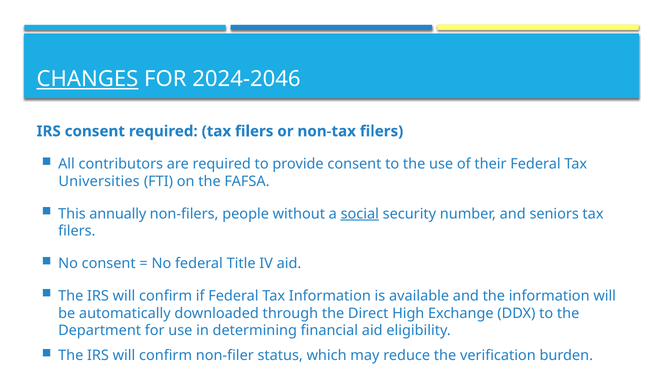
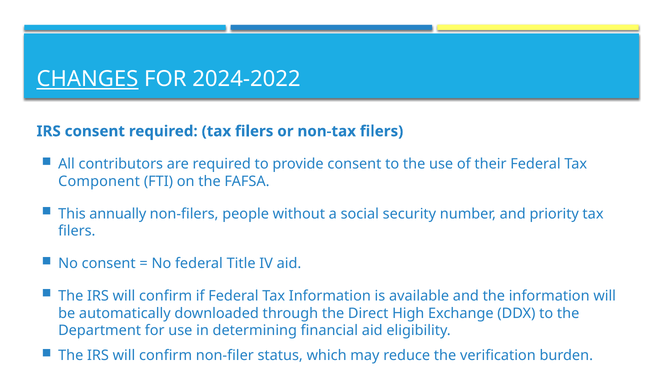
2024-2046: 2024-2046 -> 2024-2022 (246, 79)
Universities: Universities -> Component (99, 181)
social underline: present -> none (360, 214)
seniors: seniors -> priority (554, 214)
